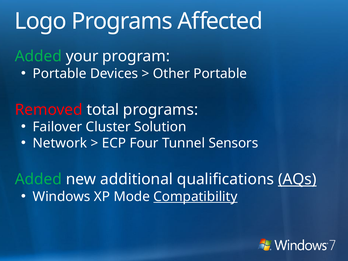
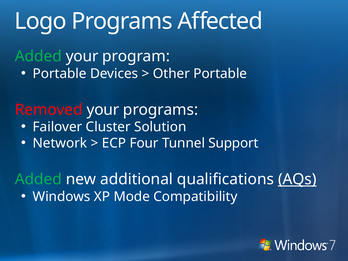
Removed total: total -> your (103, 110)
Sensors: Sensors -> Support (233, 143)
Compatibility underline: present -> none (195, 197)
